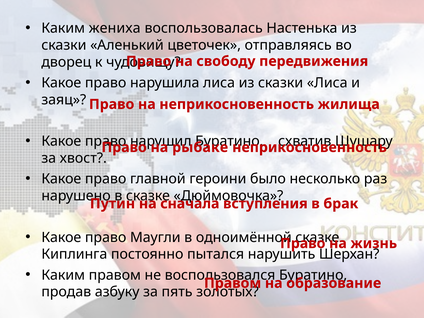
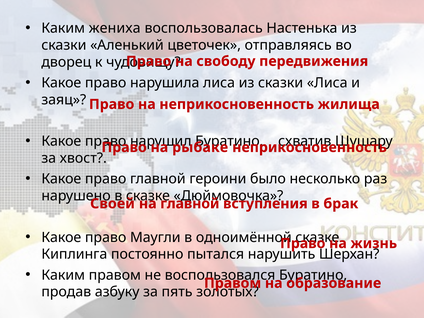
Путин: Путин -> Своей (112, 204)
на сначала: сначала -> главной (190, 204)
